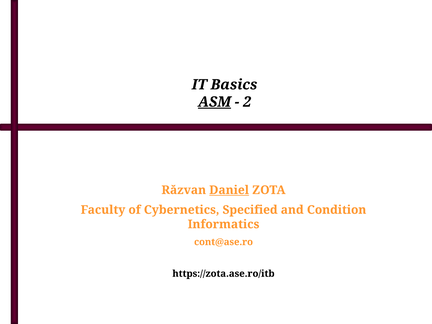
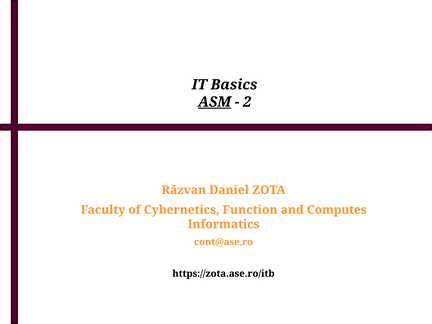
Daniel underline: present -> none (229, 190)
Specified: Specified -> Function (250, 210)
Condition: Condition -> Computes (337, 210)
